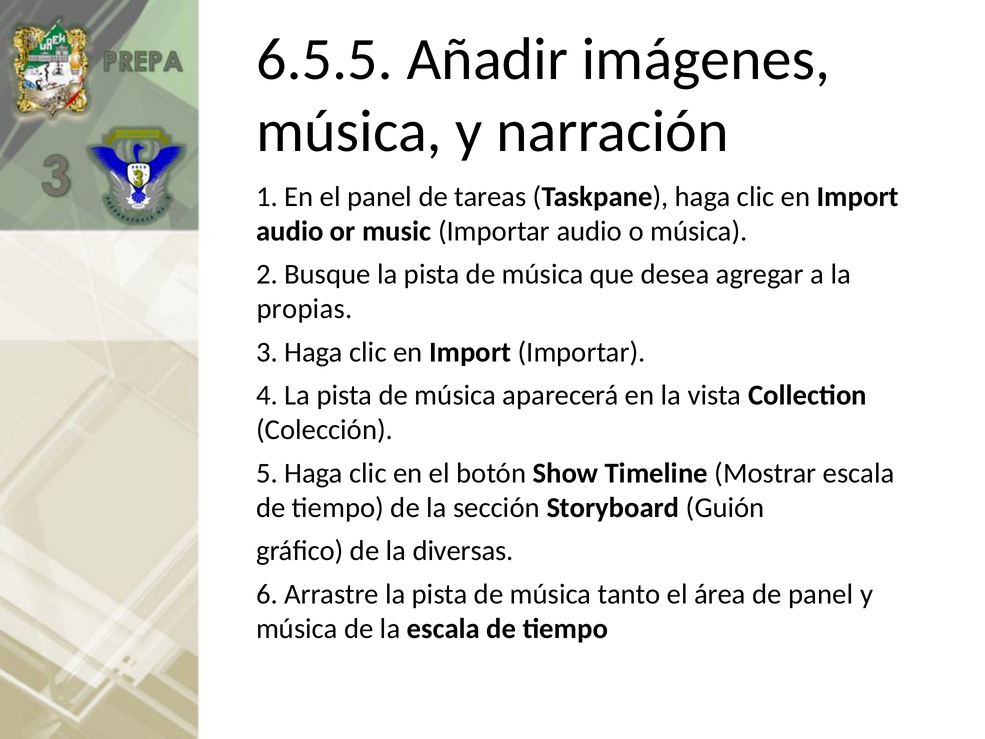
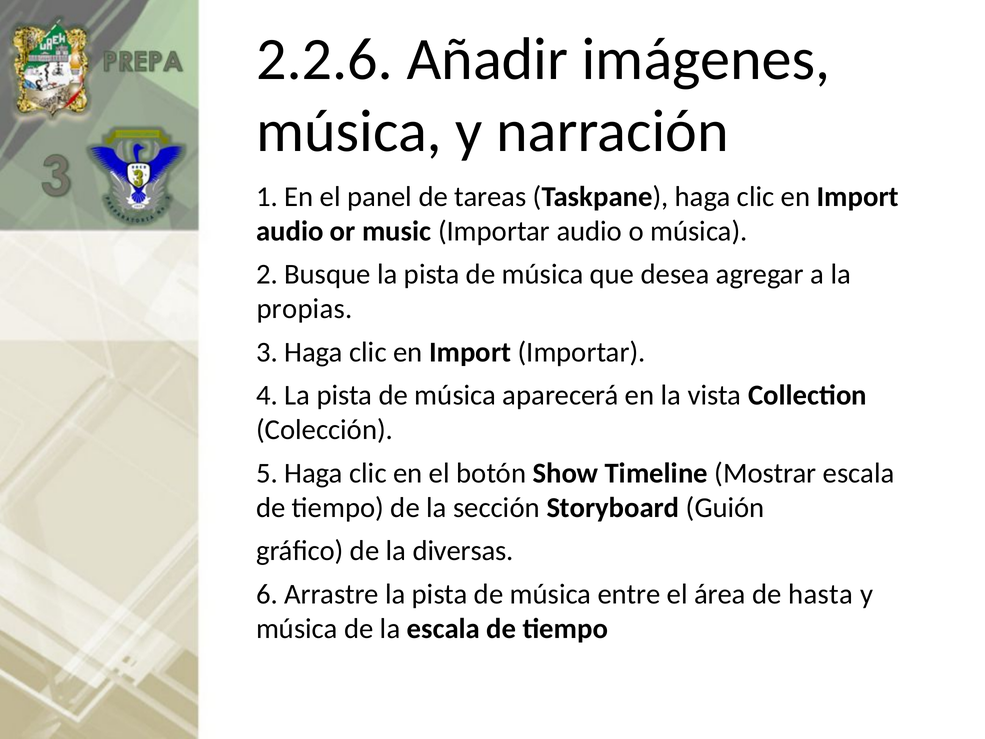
6.5.5: 6.5.5 -> 2.2.6 (325, 59)
tanto: tanto -> entre (629, 594)
de panel: panel -> hasta (821, 594)
